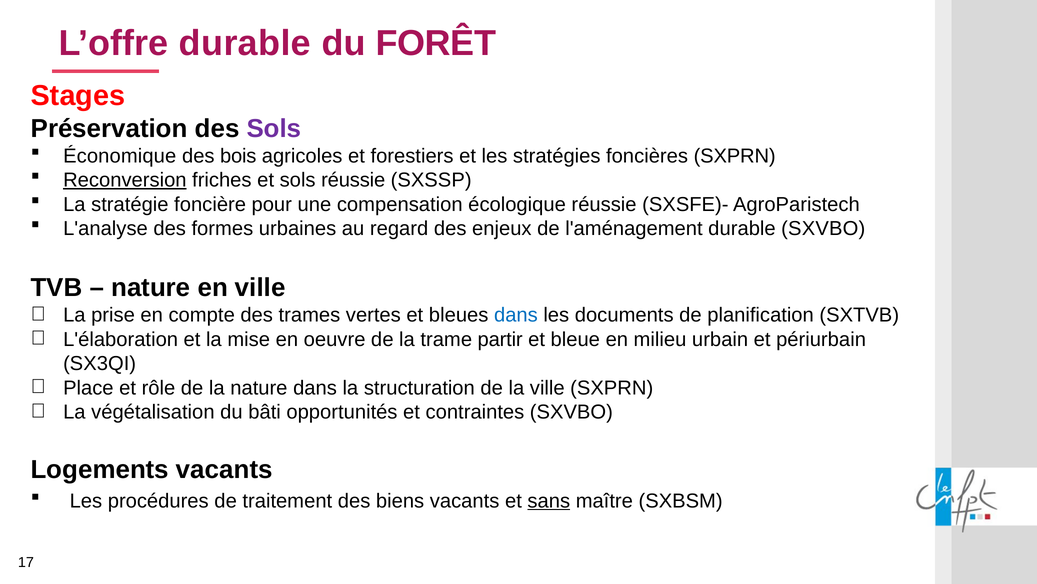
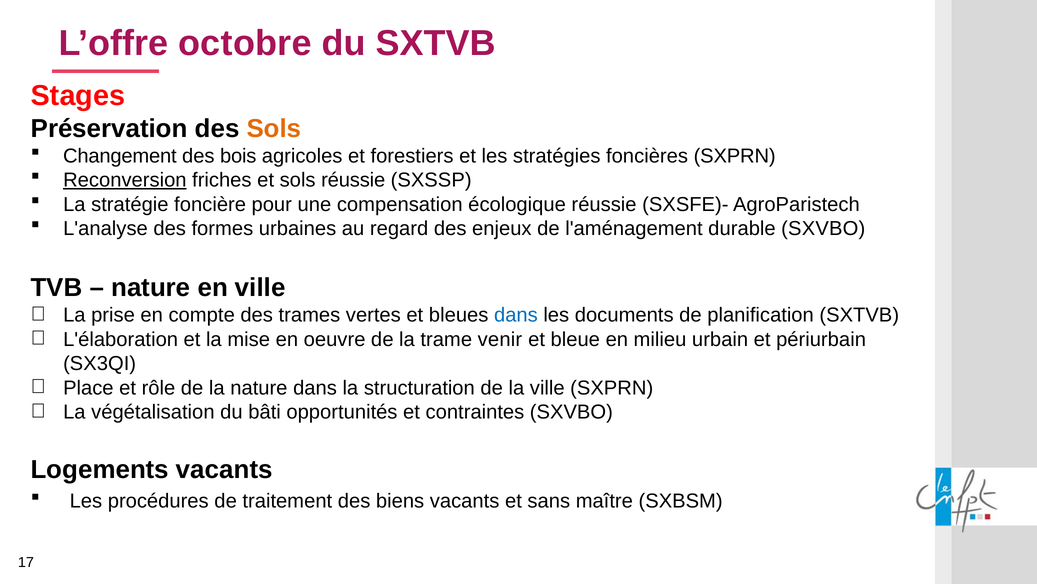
L’offre durable: durable -> octobre (245, 43)
du FORÊT: FORÊT -> SXTVB (436, 43)
Sols colour: purple -> orange (274, 128)
Économique: Économique -> Changement (120, 156)
partir: partir -> venir (500, 339)
sans underline: present -> none (549, 500)
